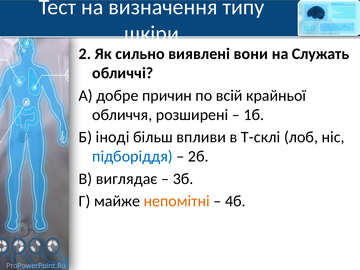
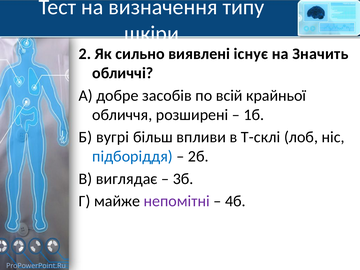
вони: вони -> існує (251, 54)
Служать: Служать -> Значить (320, 54)
причин: причин -> засобів (167, 96)
іноді: іноді -> вугрі (113, 137)
непомітні colour: orange -> purple (177, 201)
